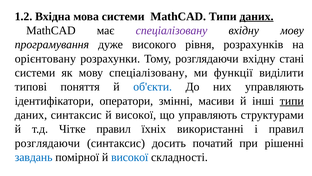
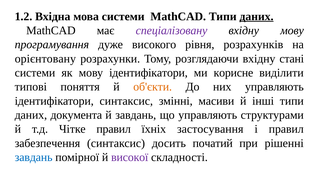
мову спеціалізовану: спеціалізовану -> ідентифікатори (148, 73)
функції: функції -> корисне (233, 73)
об'єкти colour: blue -> orange (153, 87)
ідентифікатори оператори: оператори -> синтаксис (126, 101)
типи underline: present -> none (292, 101)
даних синтаксис: синтаксис -> документа (76, 115)
високої: високої -> завдань (136, 115)
використанні: використанні -> застосування (210, 129)
розглядаючи: розглядаючи -> забезпечення (47, 143)
високої colour: blue -> purple (130, 157)
